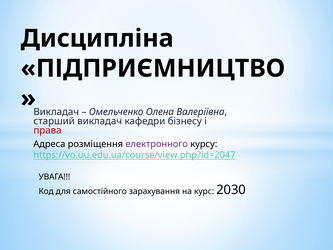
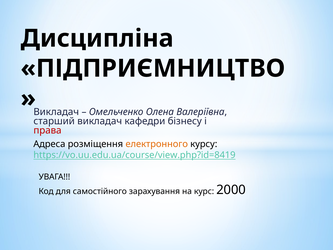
електронного colour: purple -> orange (157, 144)
https://vo.uu.edu.ua/course/view.php?id=2047: https://vo.uu.edu.ua/course/view.php?id=2047 -> https://vo.uu.edu.ua/course/view.php?id=8419 (134, 155)
2030: 2030 -> 2000 (231, 190)
